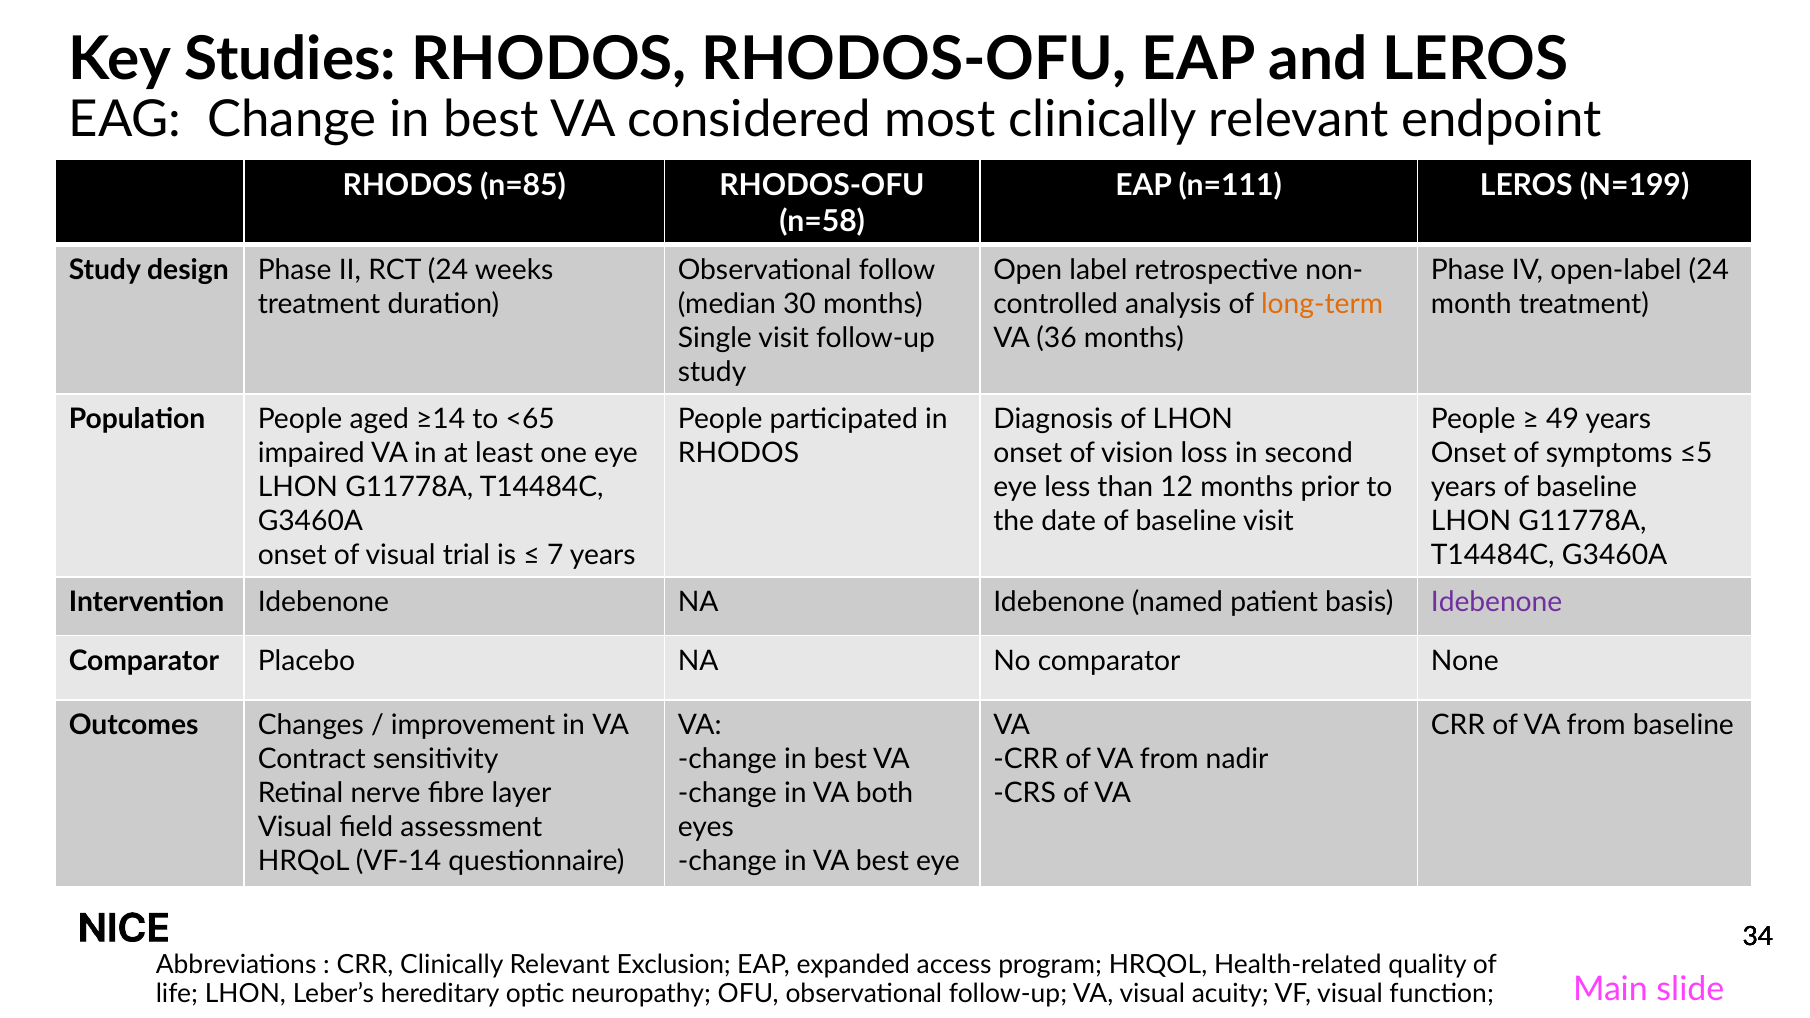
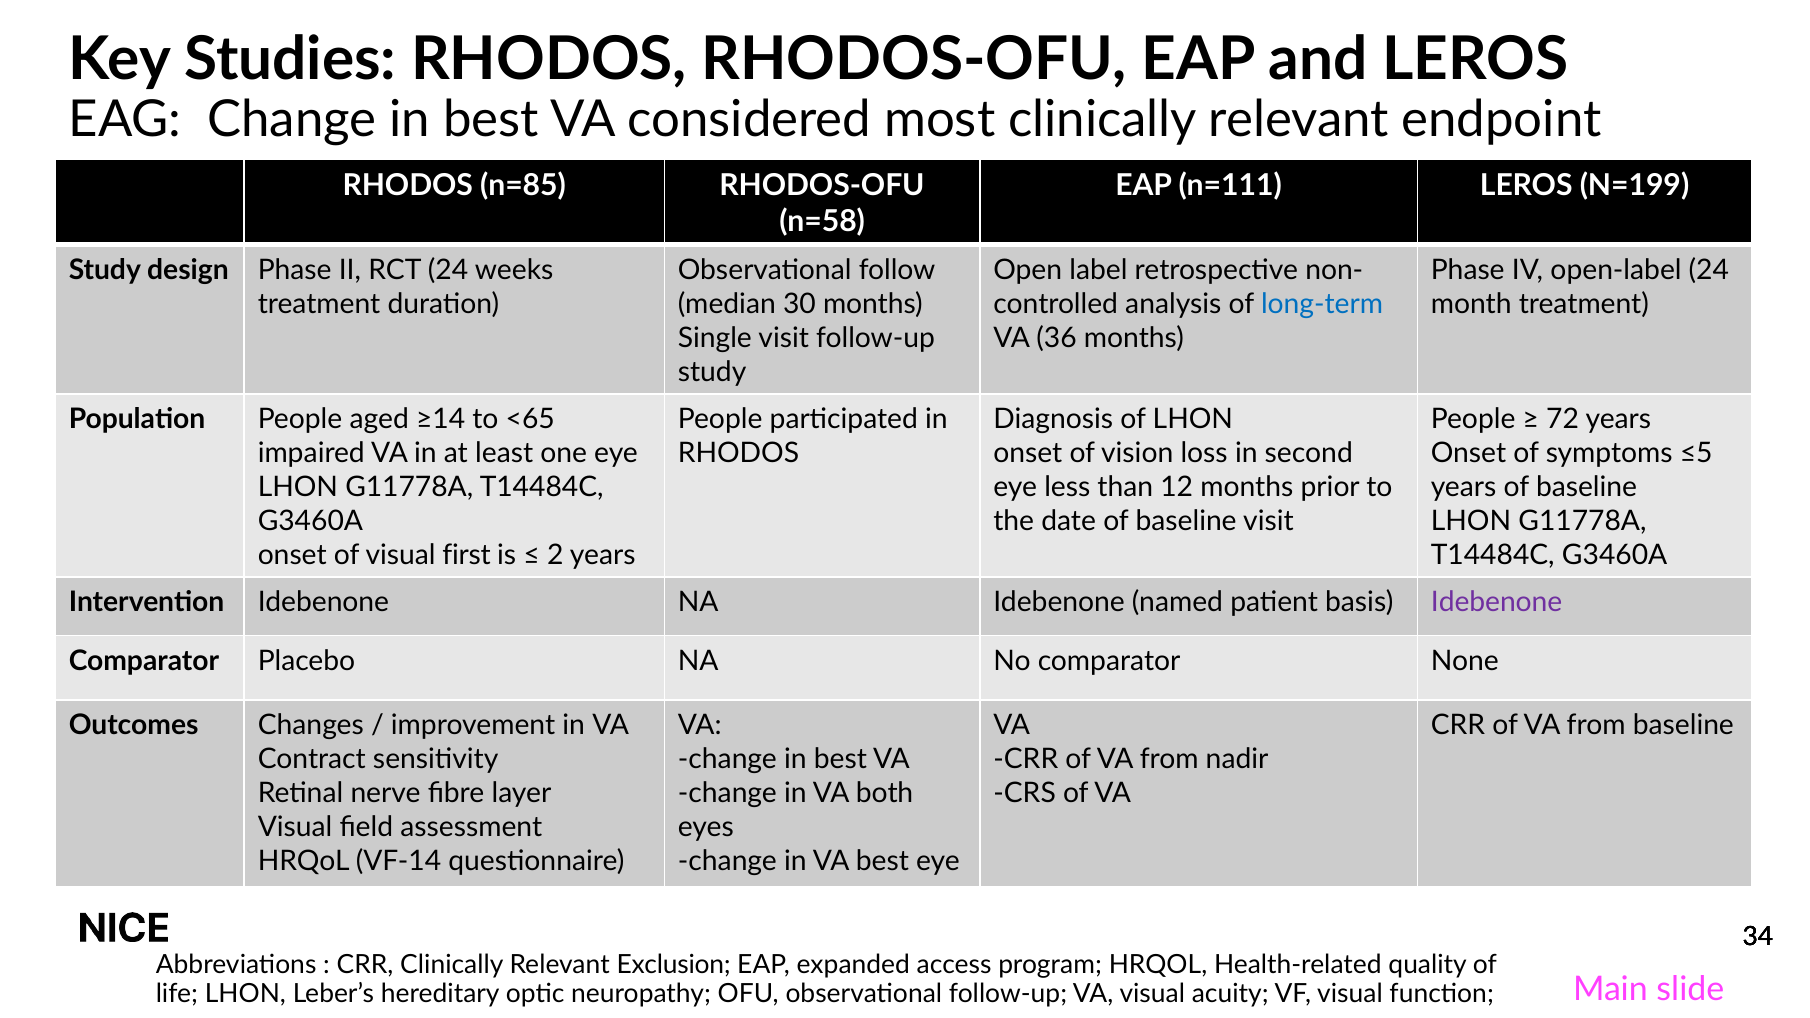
long-term colour: orange -> blue (1322, 304)
49: 49 -> 72 (1563, 419)
trial: trial -> first (467, 555)
7: 7 -> 2 (555, 555)
